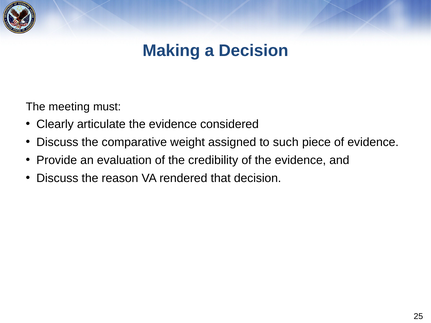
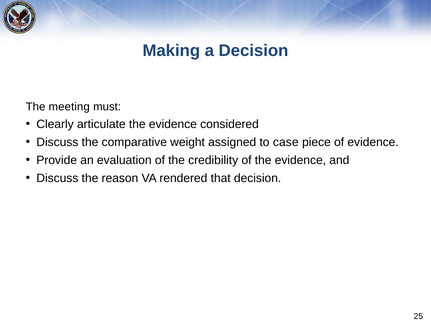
such: such -> case (286, 142)
